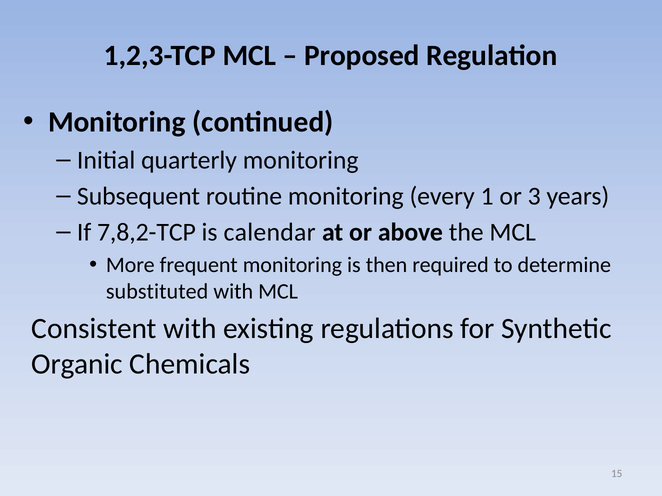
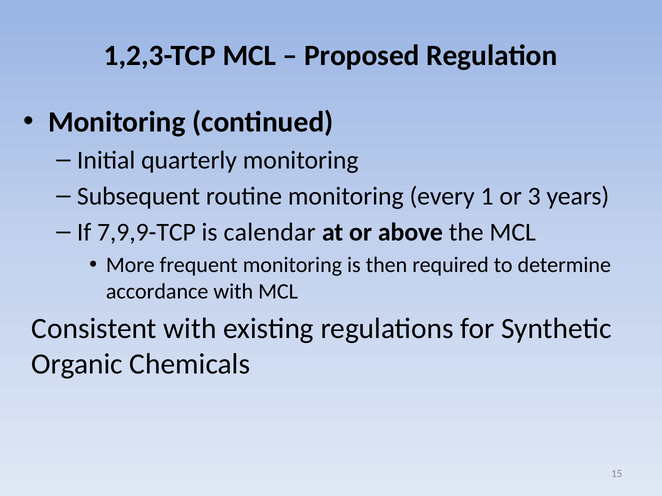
7,8,2-TCP: 7,8,2-TCP -> 7,9,9-TCP (146, 232)
substituted: substituted -> accordance (157, 292)
